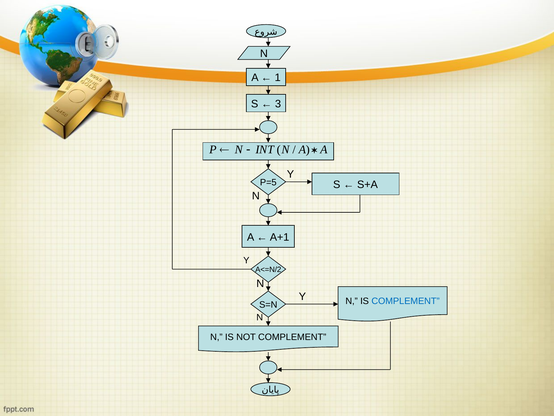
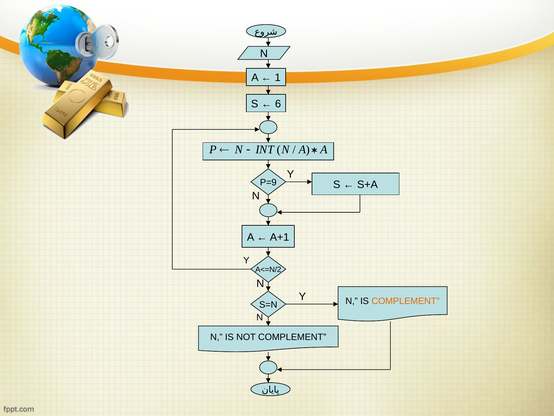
3: 3 -> 6 (278, 104)
P=5: P=5 -> P=9 (268, 182)
COMPLEMENT colour: blue -> orange (406, 301)
